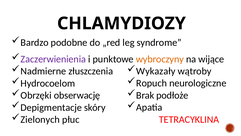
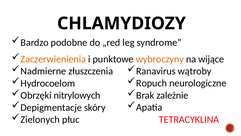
Zaczerwienienia colour: purple -> orange (53, 59)
Wykazały: Wykazały -> Ranavirus (156, 71)
podłoże: podłoże -> zależnie (172, 95)
obserwację: obserwację -> nitrylowych (77, 95)
